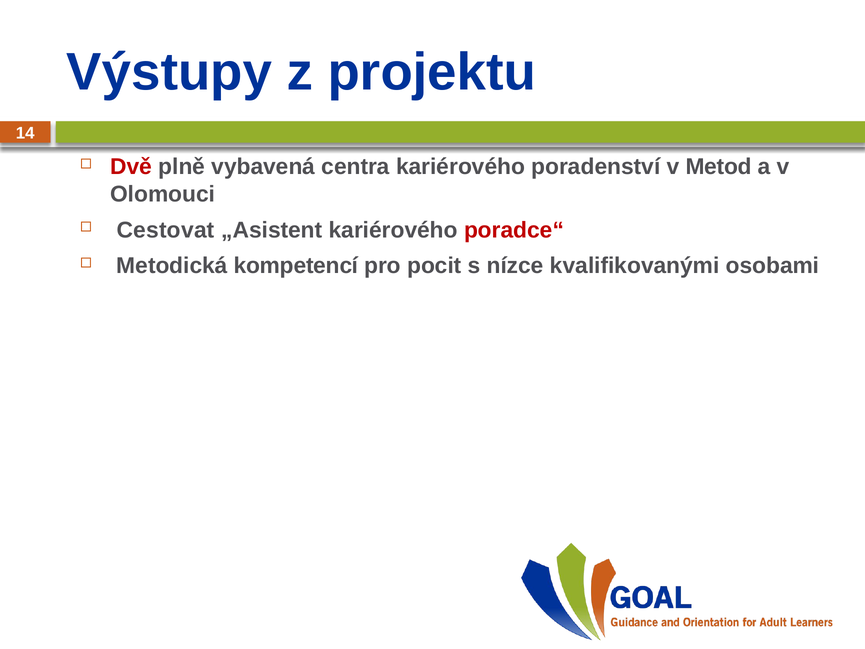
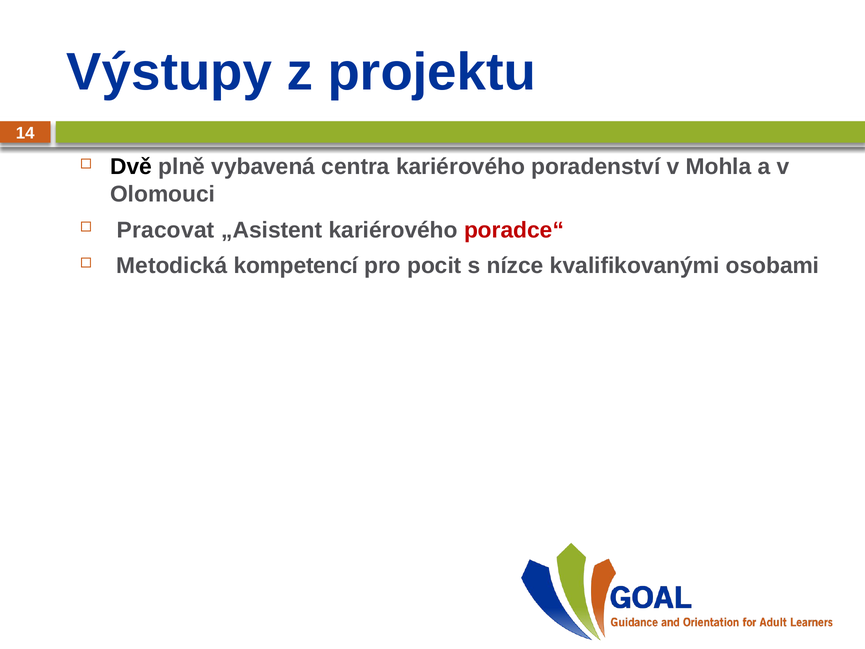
Dvě colour: red -> black (131, 167)
Metod: Metod -> Mohla (719, 167)
Cestovat: Cestovat -> Pracovat (166, 230)
